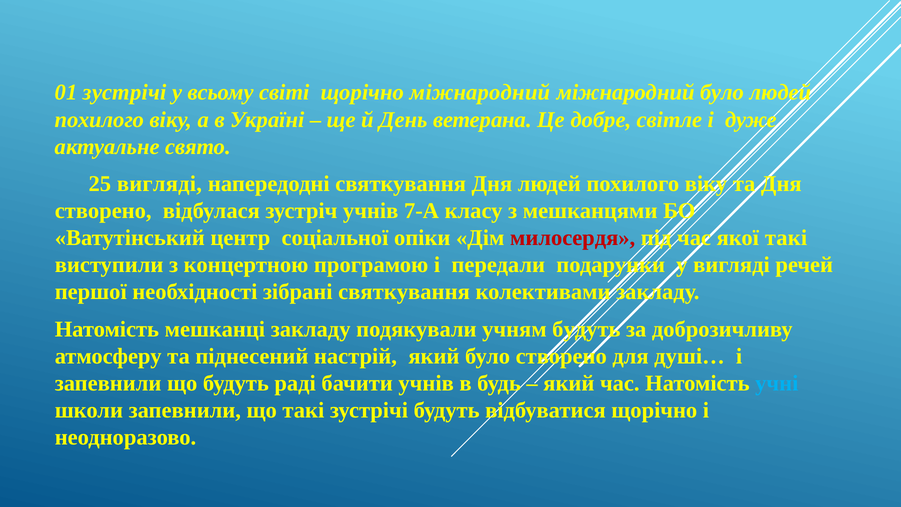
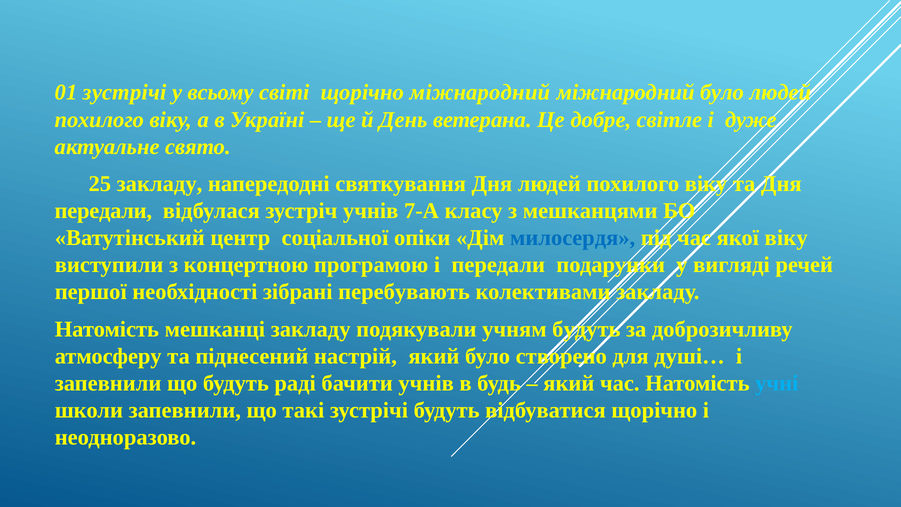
25 вигляді: вигляді -> закладу (160, 184)
створено: створено -> передали (103, 211)
милосердя colour: red -> blue (573, 238)
якої такі: такі -> віку (786, 238)
зібрані святкування: святкування -> перебувають (404, 292)
